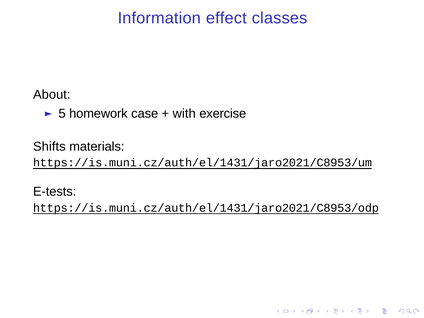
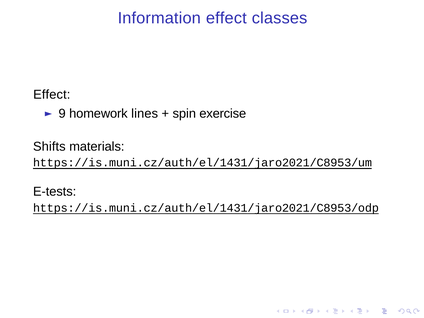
About: About -> Effect (52, 95)
5: 5 -> 9 (62, 114)
case: case -> lines (145, 114)
with: with -> spin (184, 114)
